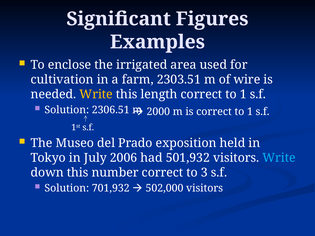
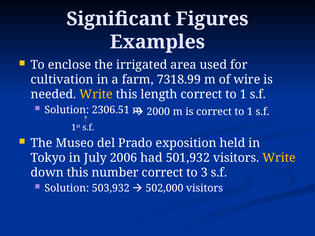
2303.51: 2303.51 -> 7318.99 (179, 80)
Write colour: light blue -> yellow (279, 158)
701,932: 701,932 -> 503,932 (111, 188)
